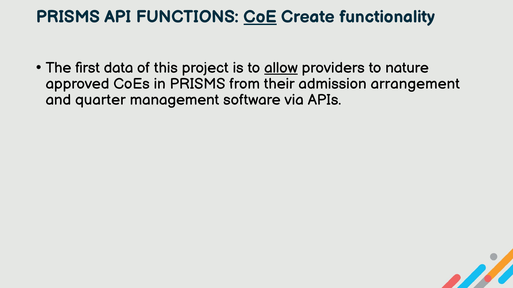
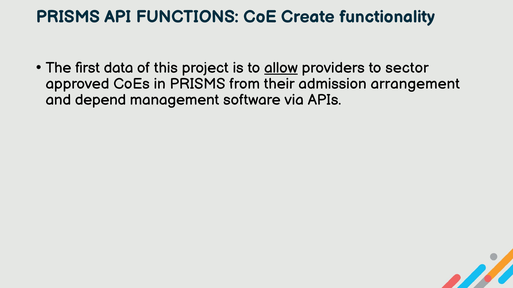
CoE underline: present -> none (260, 17)
nature: nature -> sector (407, 68)
quarter: quarter -> depend (100, 100)
